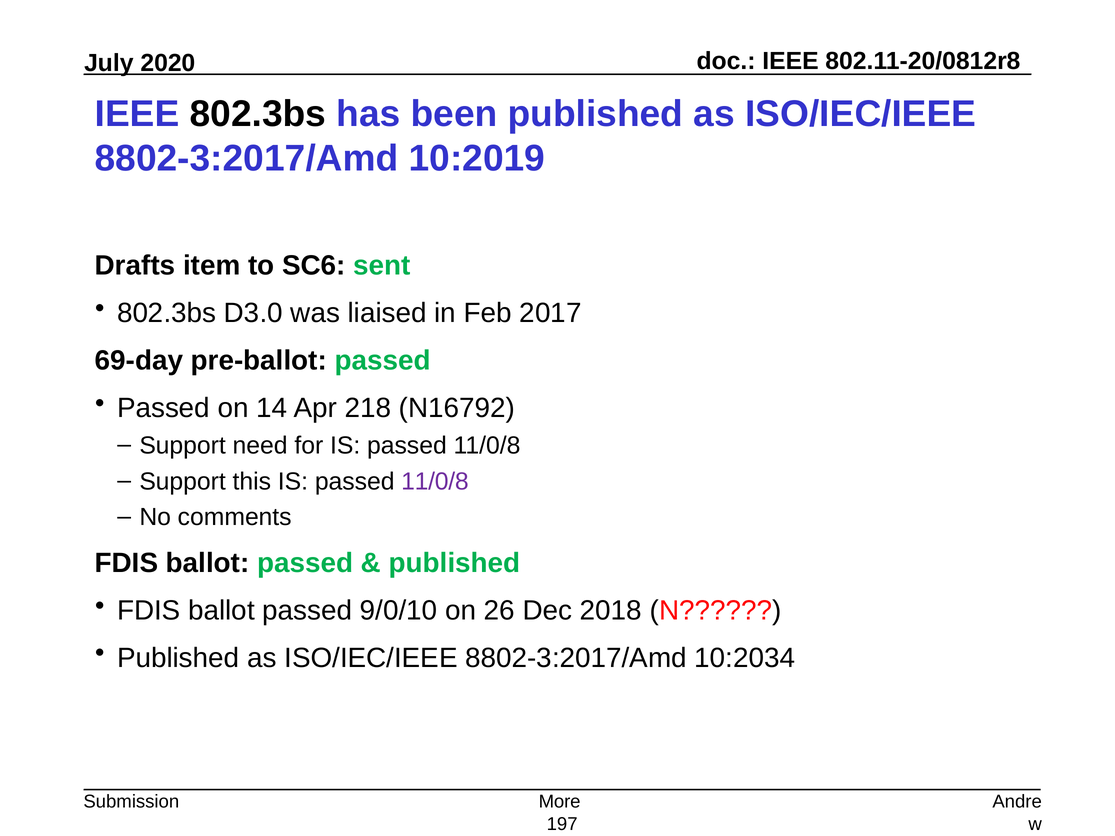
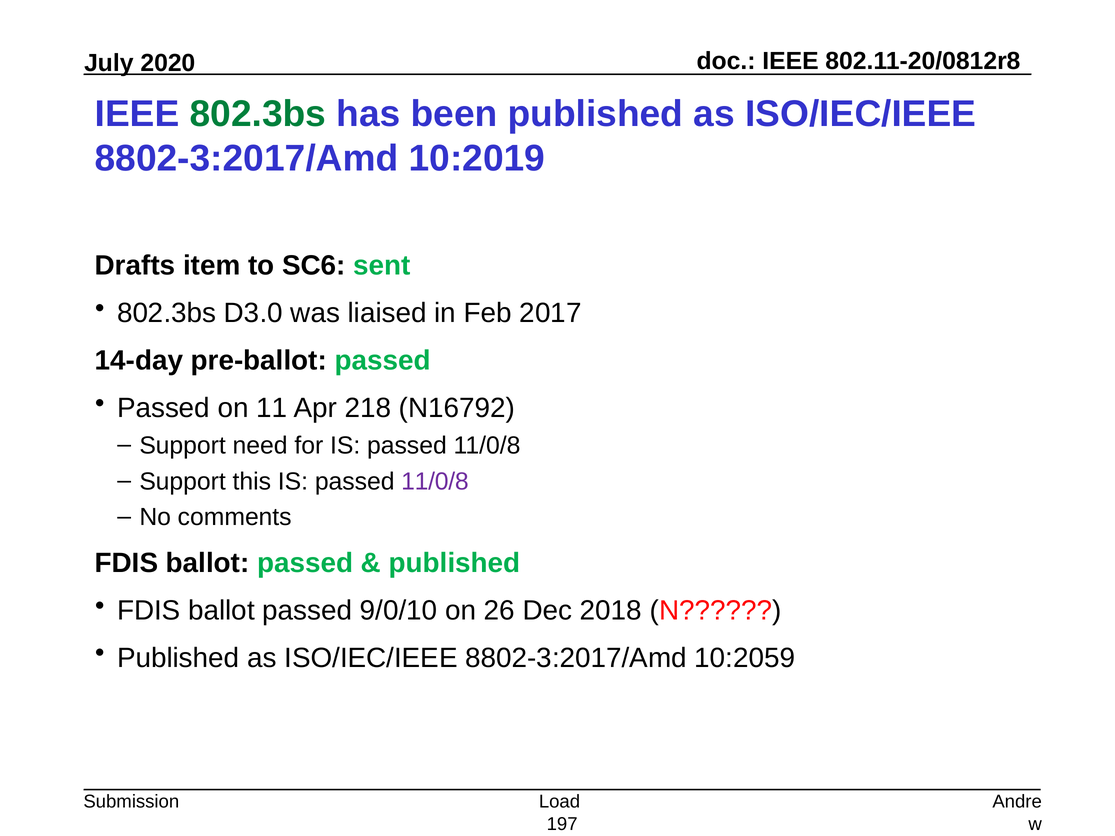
802.3bs colour: black -> green (258, 114)
69-day: 69-day -> 14-day (139, 361)
14: 14 -> 11 (272, 408)
10:2034: 10:2034 -> 10:2059 (745, 658)
More: More -> Load (560, 802)
